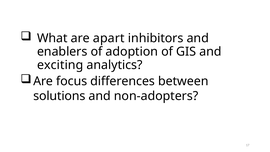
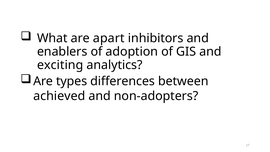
focus: focus -> types (72, 81)
solutions: solutions -> achieved (59, 96)
